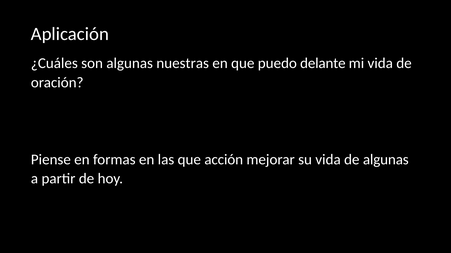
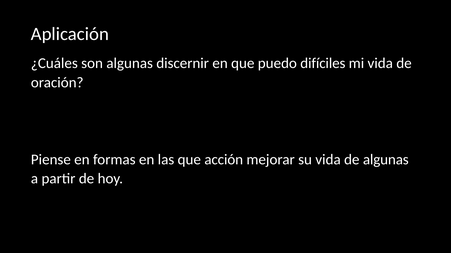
nuestras: nuestras -> discernir (183, 63)
delante: delante -> difíciles (323, 63)
